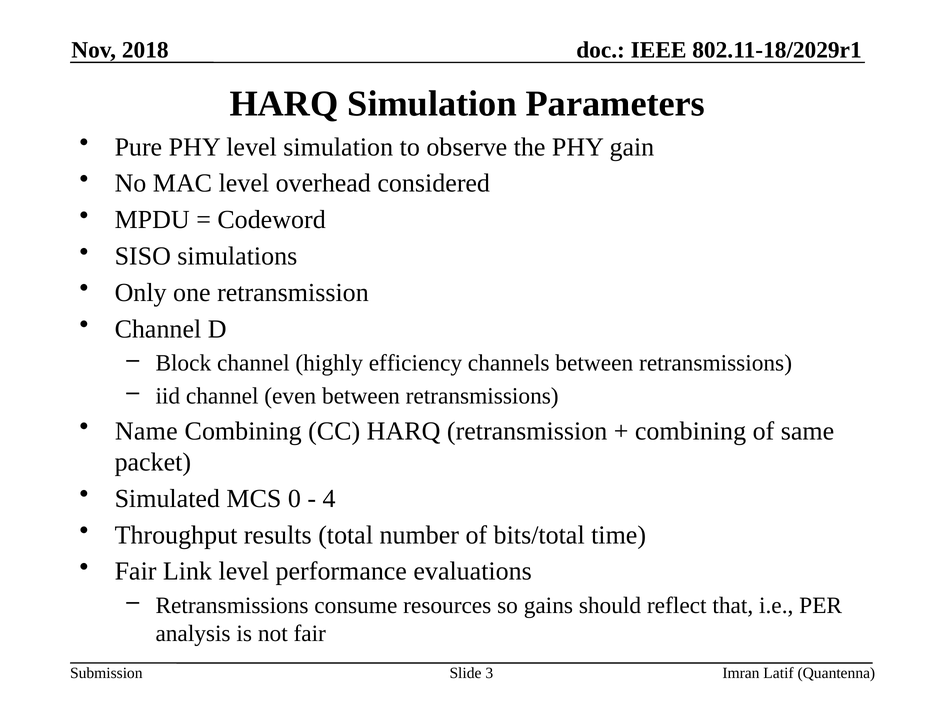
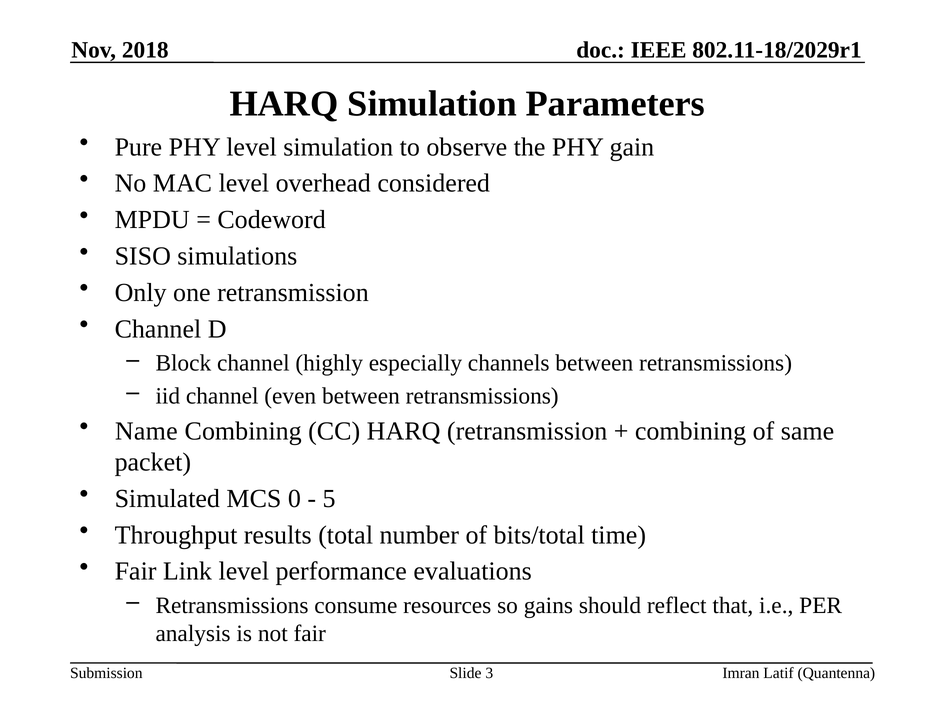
efficiency: efficiency -> especially (415, 363)
4: 4 -> 5 (329, 498)
